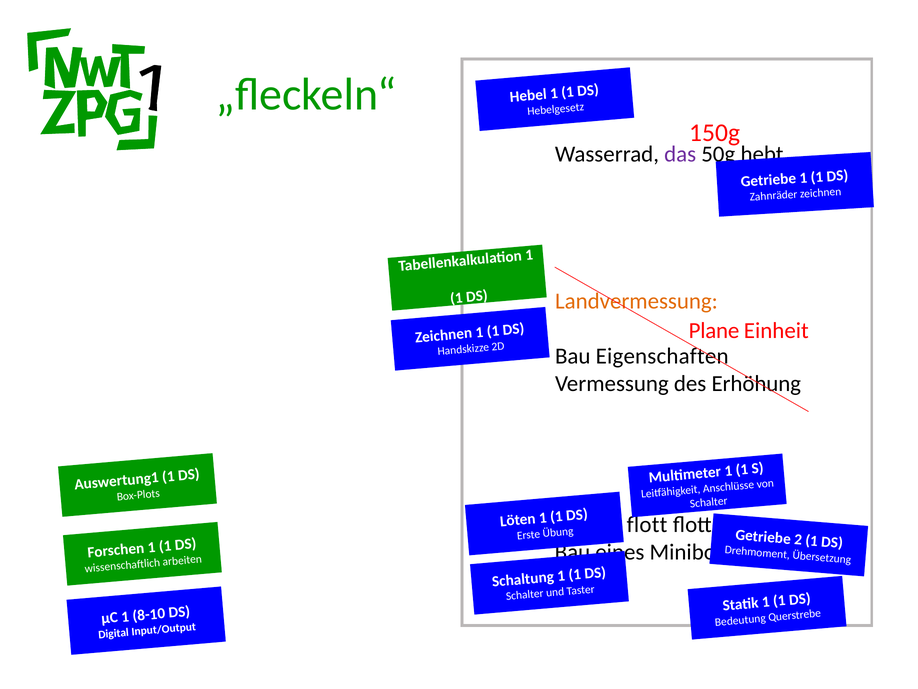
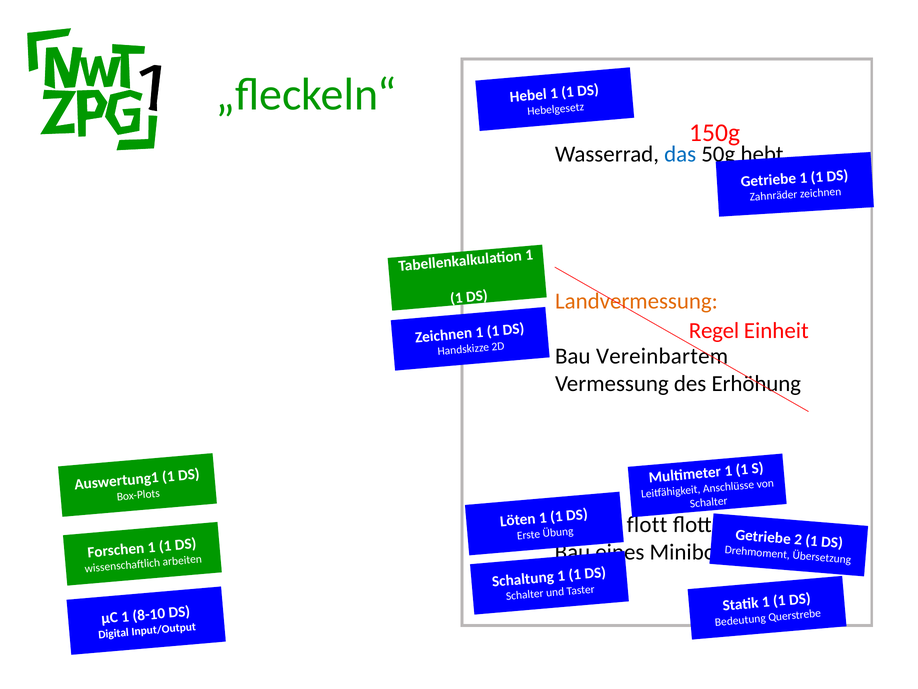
das colour: purple -> blue (680, 154)
Plane: Plane -> Regel (714, 330)
Eigenschaften: Eigenschaften -> Vereinbartem (662, 356)
